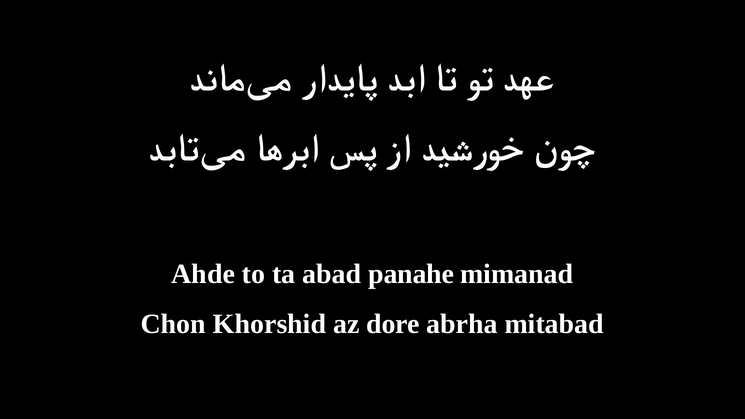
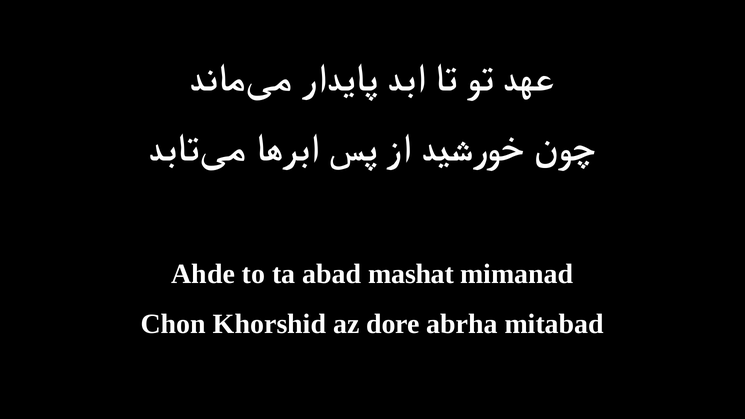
panahe: panahe -> mashat (411, 274)
